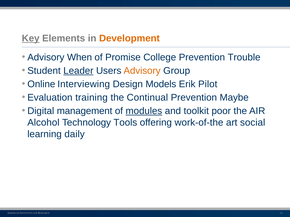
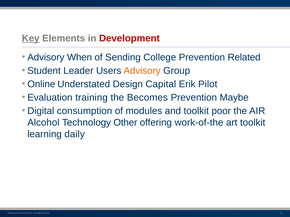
Development colour: orange -> red (129, 38)
Promise: Promise -> Sending (123, 57)
Trouble: Trouble -> Related (244, 57)
Leader underline: present -> none (78, 71)
Interviewing: Interviewing -> Understated (84, 84)
Models: Models -> Capital (161, 84)
Continual: Continual -> Becomes (147, 98)
management: management -> consumption (85, 111)
modules underline: present -> none (144, 111)
Tools: Tools -> Other (125, 123)
art social: social -> toolkit (253, 123)
